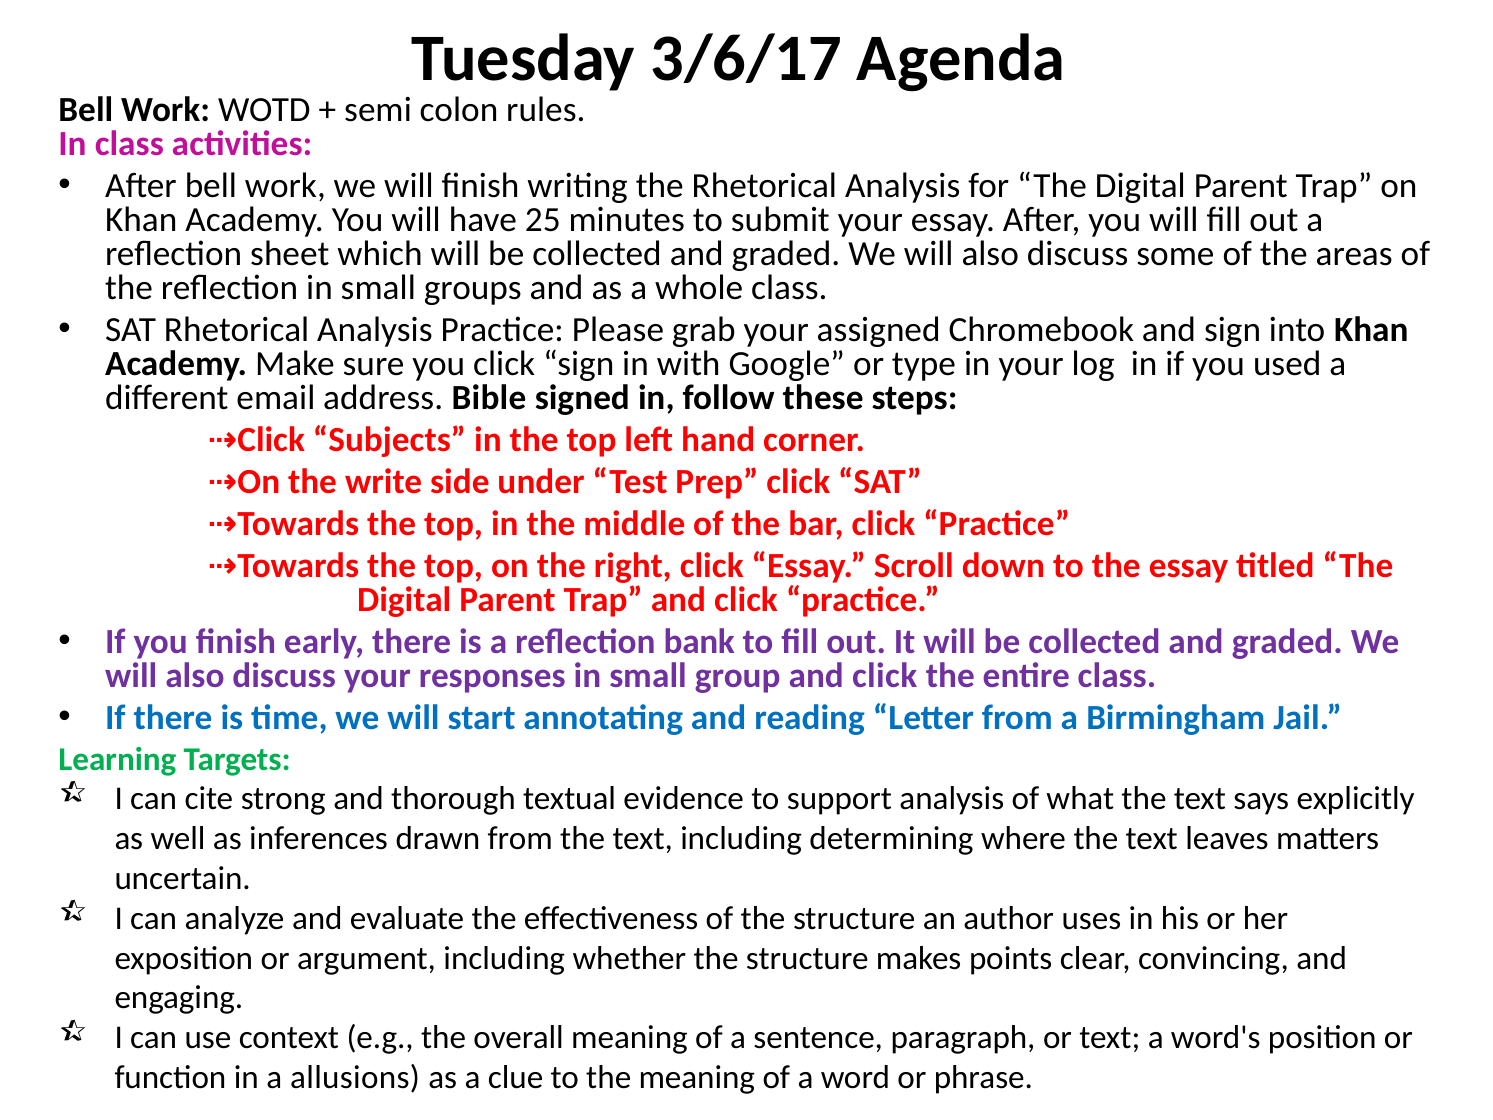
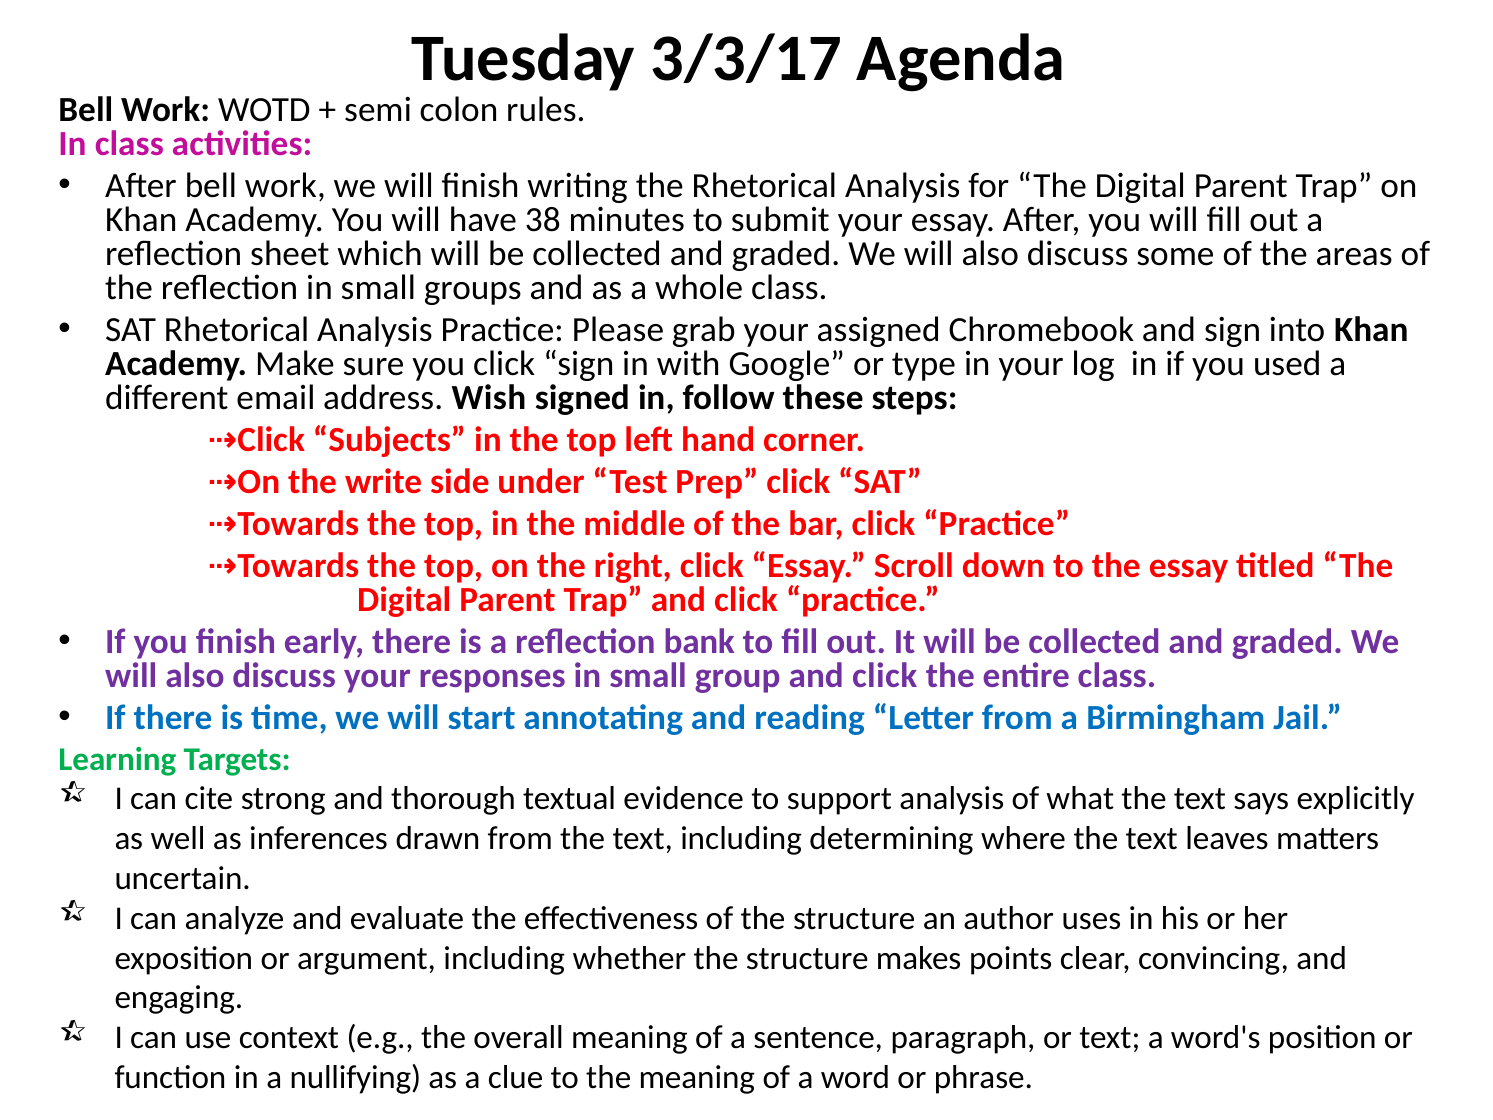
3/6/17: 3/6/17 -> 3/3/17 (746, 58)
25: 25 -> 38 (543, 220)
Bible: Bible -> Wish (489, 397)
allusions: allusions -> nullifying (355, 1077)
